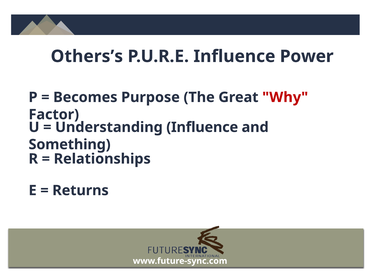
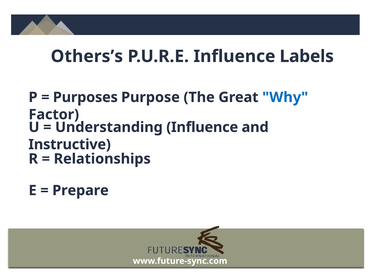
Power: Power -> Labels (307, 56)
Becomes: Becomes -> Purposes (85, 98)
Why colour: red -> blue (285, 98)
Something: Something -> Instructive (70, 145)
Returns: Returns -> Prepare (80, 191)
